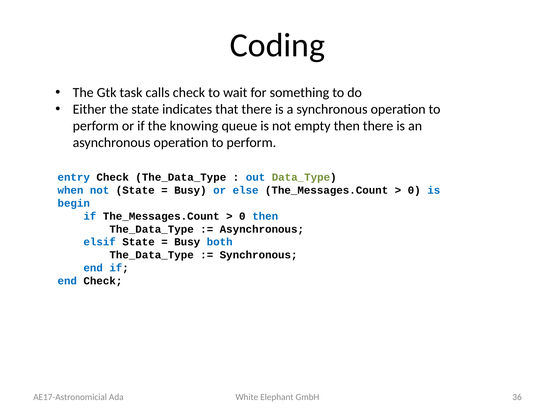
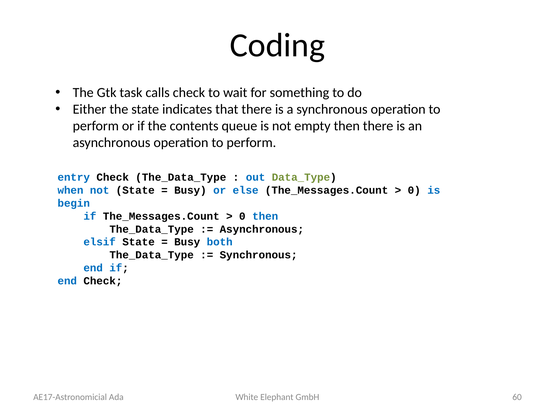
knowing: knowing -> contents (194, 126)
36: 36 -> 60 (517, 397)
